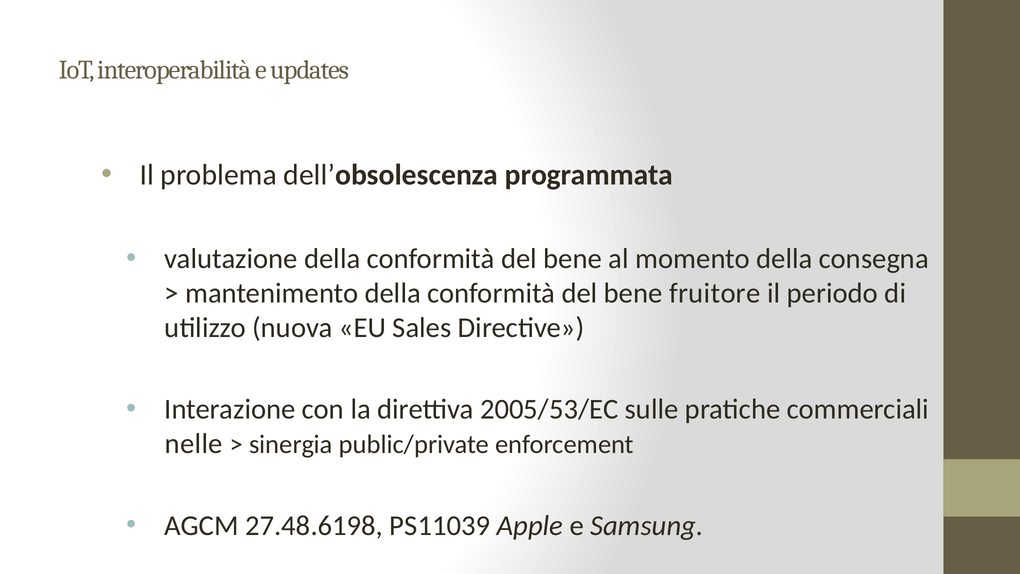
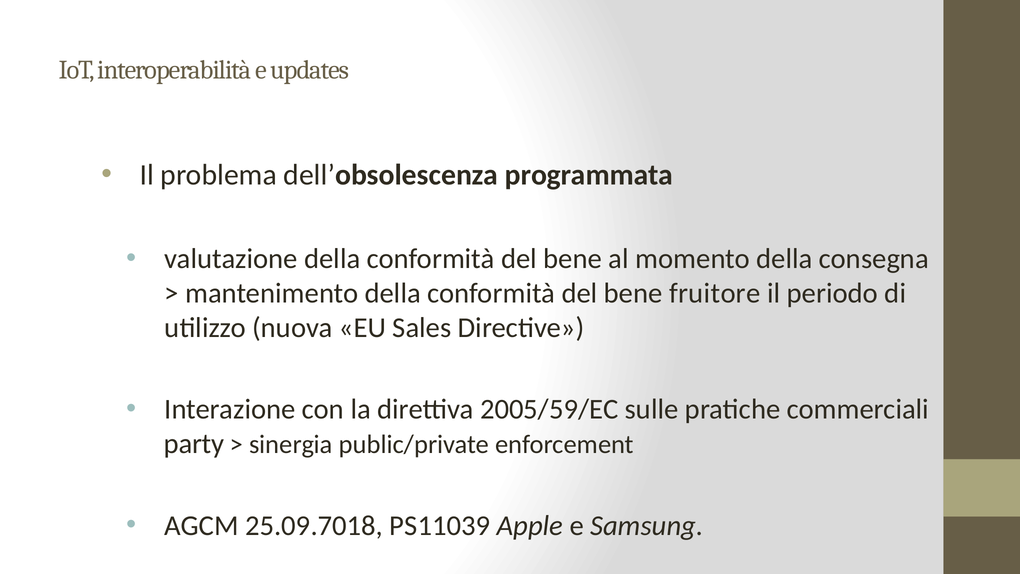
2005/53/EC: 2005/53/EC -> 2005/59/EC (549, 409)
nelle: nelle -> party (194, 444)
27.48.6198: 27.48.6198 -> 25.09.7018 (314, 525)
